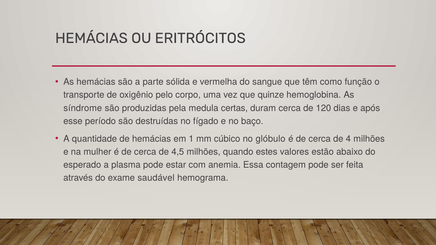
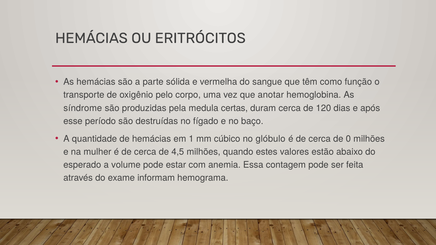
quinze: quinze -> anotar (271, 95)
4: 4 -> 0 (348, 139)
plasma: plasma -> volume (126, 165)
saudável: saudável -> informam (156, 178)
